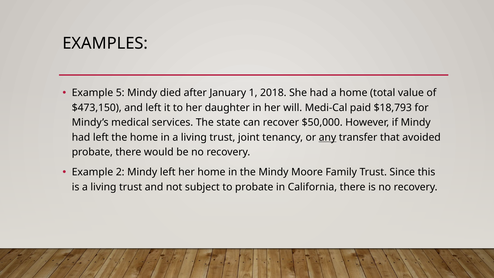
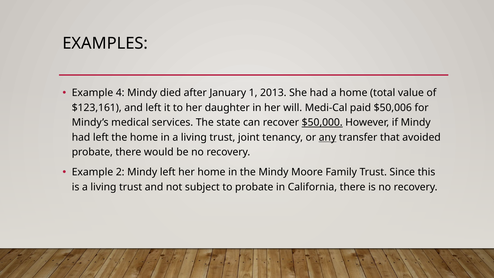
5: 5 -> 4 (120, 93)
2018: 2018 -> 2013 (273, 93)
$473,150: $473,150 -> $123,161 (97, 108)
$18,793: $18,793 -> $50,006 (393, 108)
$50,000 underline: none -> present (322, 123)
